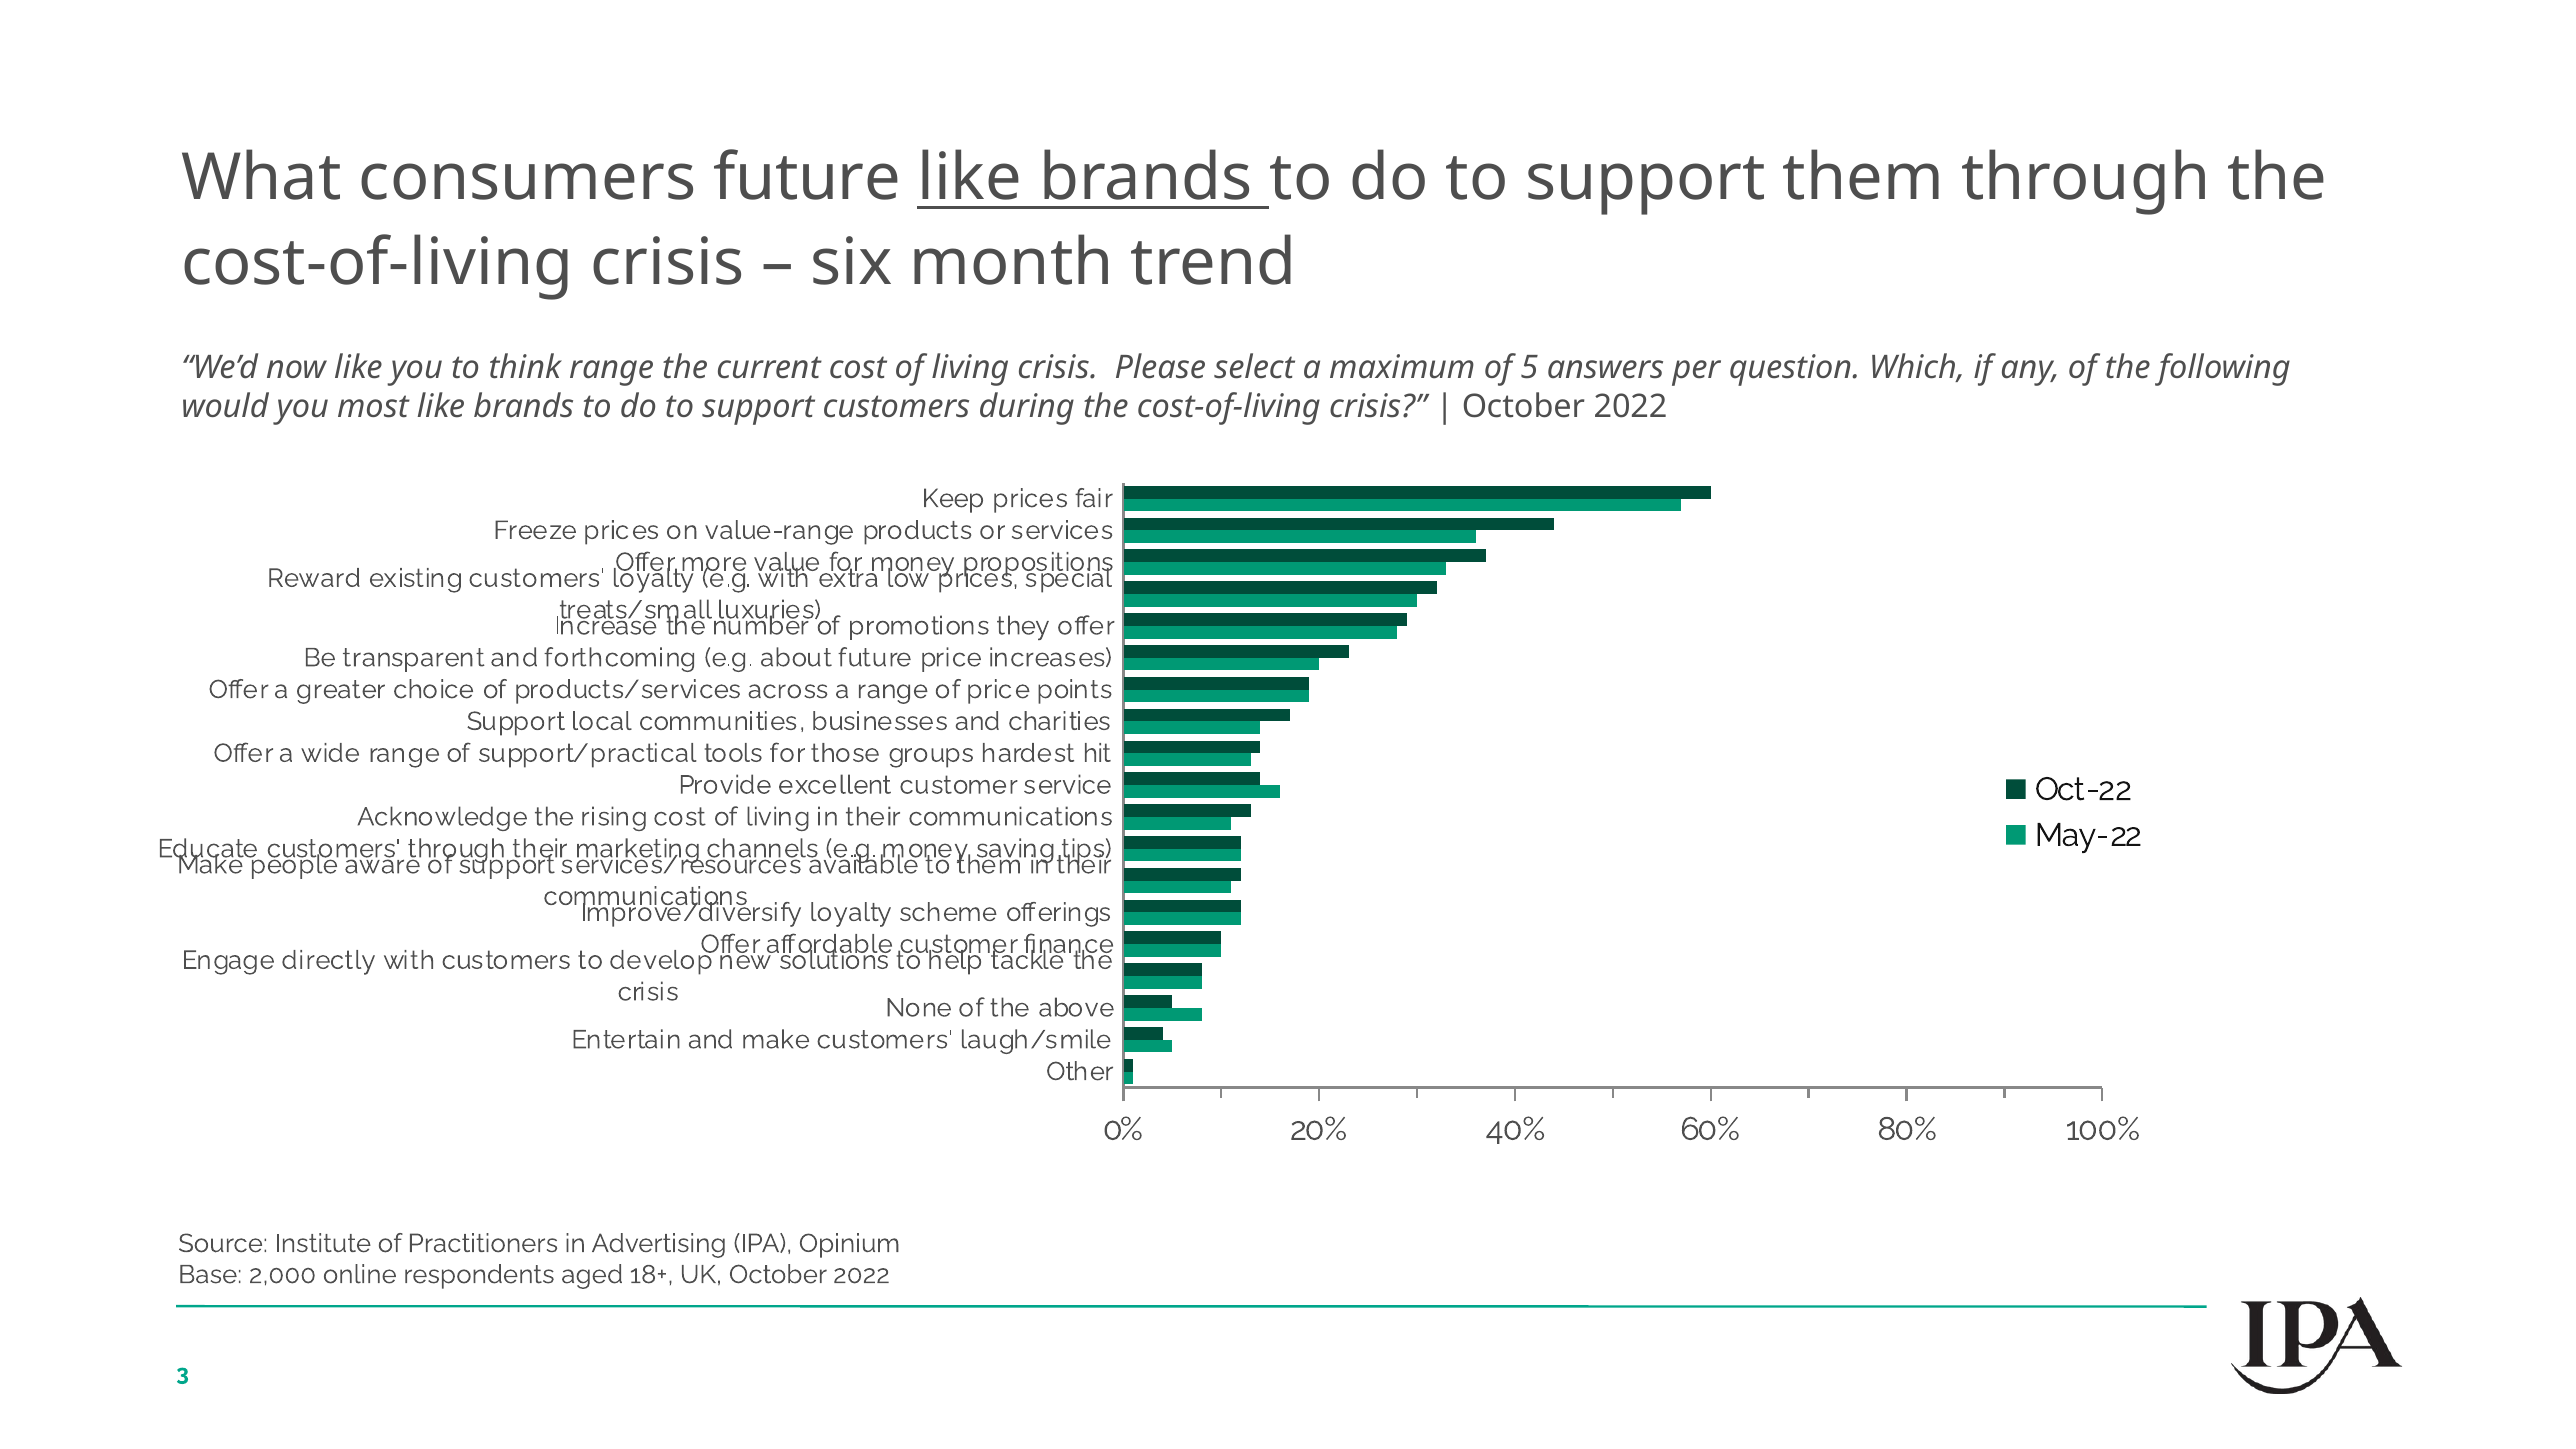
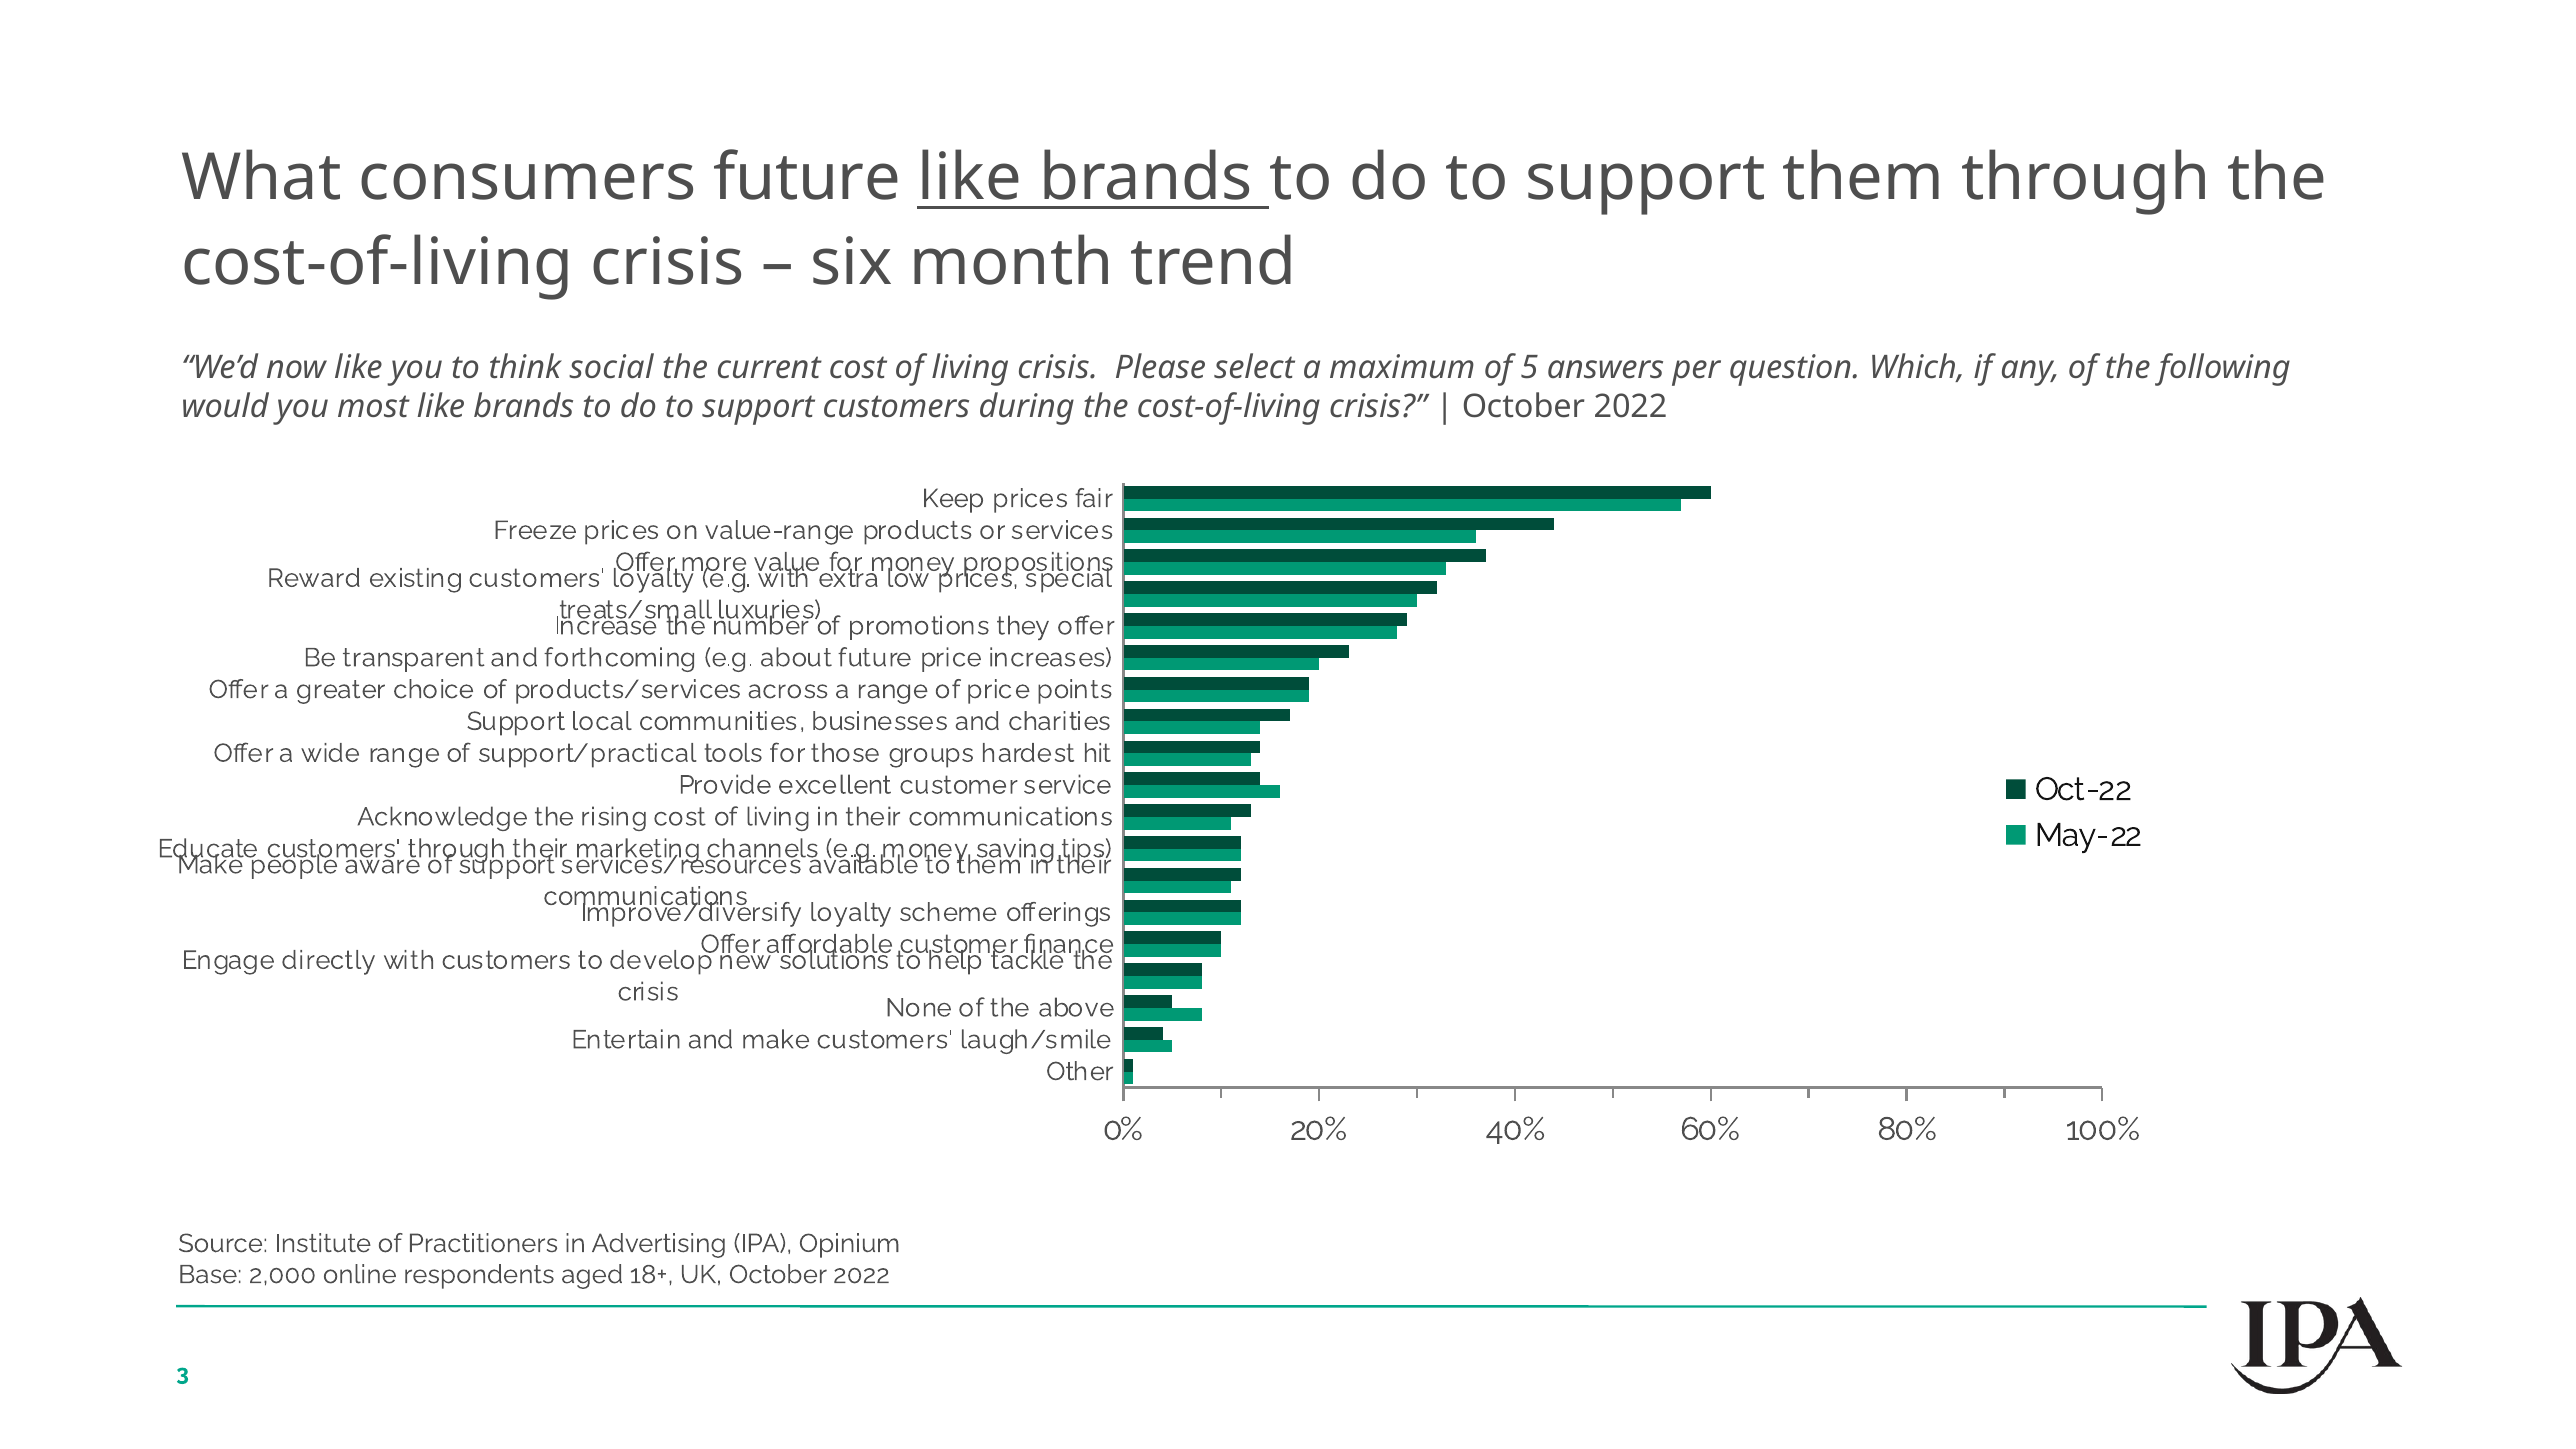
think range: range -> social (611, 368)
